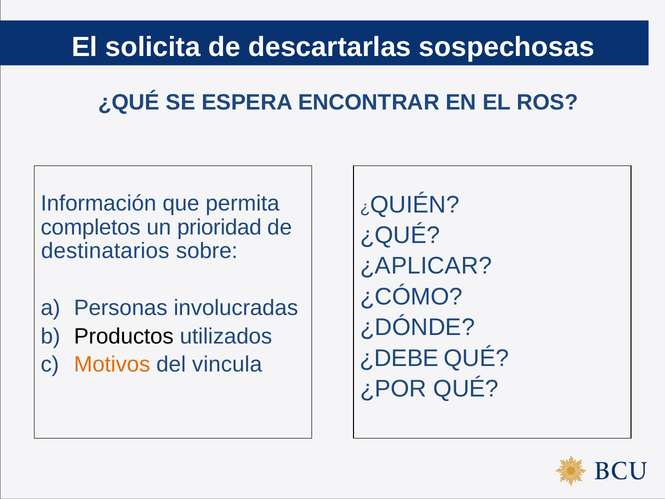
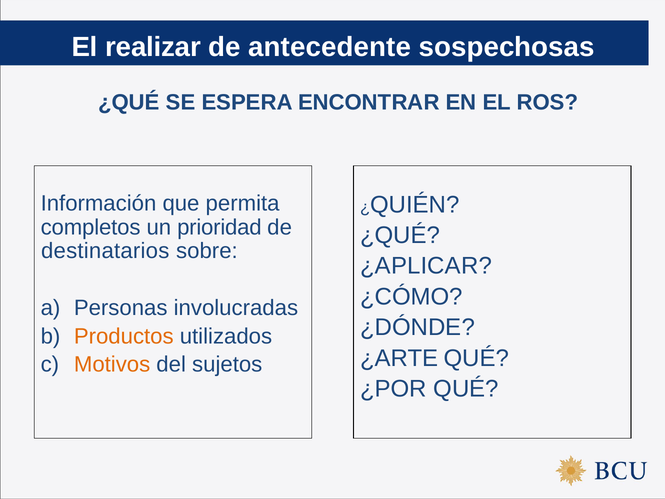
solicita: solicita -> realizar (153, 47)
descartarlas: descartarlas -> antecedente (330, 47)
Productos colour: black -> orange (124, 336)
¿DEBE: ¿DEBE -> ¿ARTE (399, 358)
vincula: vincula -> sujetos (227, 364)
